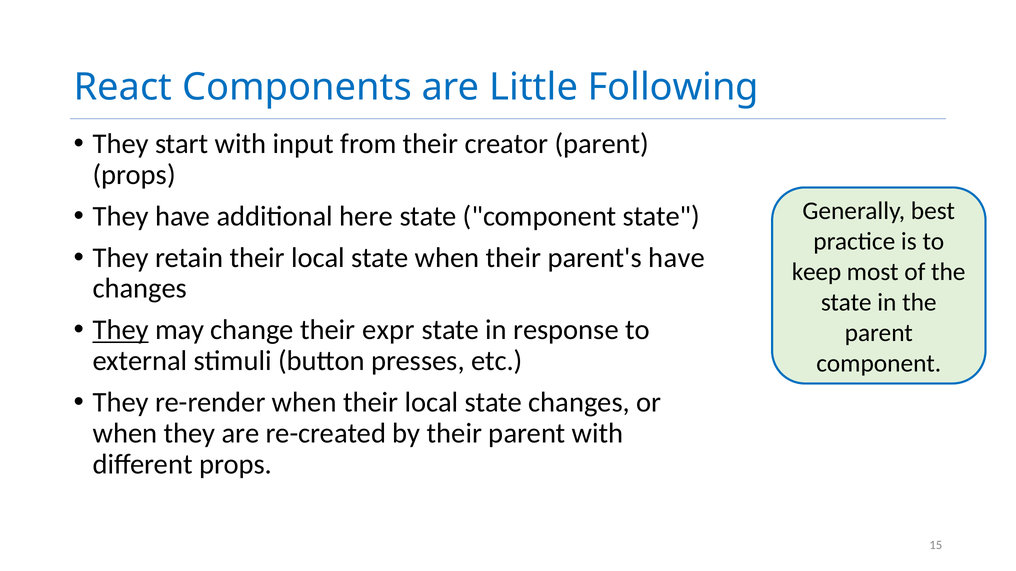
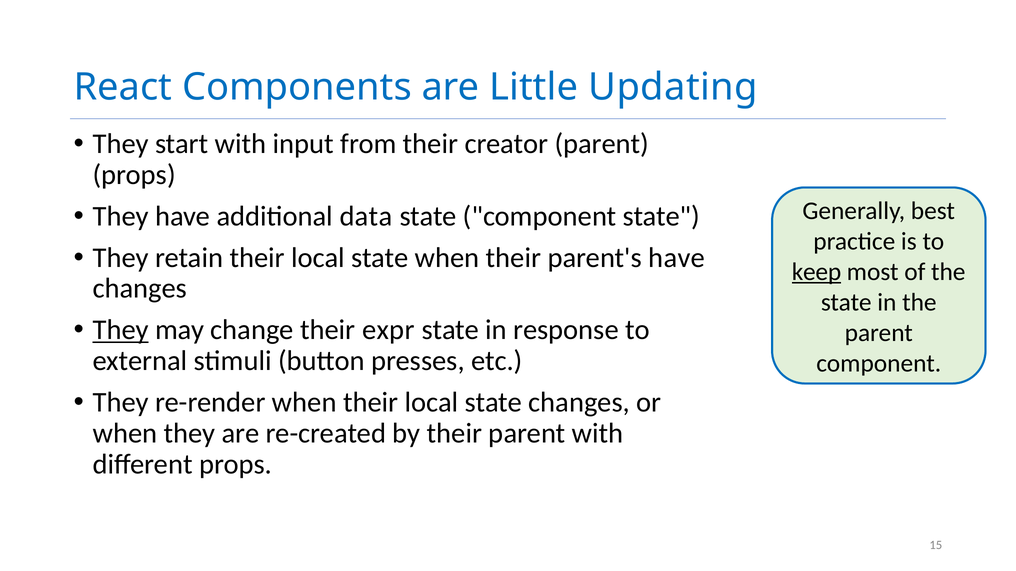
Following: Following -> Updating (673, 87)
here: here -> data (366, 216)
keep underline: none -> present (816, 272)
